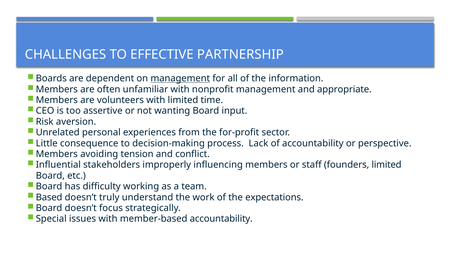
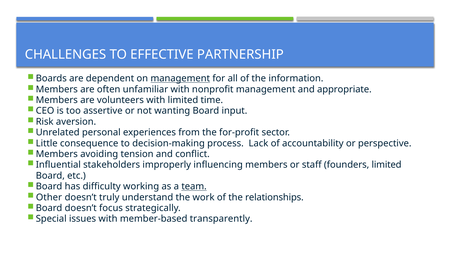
team underline: none -> present (194, 187)
Based: Based -> Other (49, 197)
expectations: expectations -> relationships (274, 197)
member-based accountability: accountability -> transparently (221, 219)
